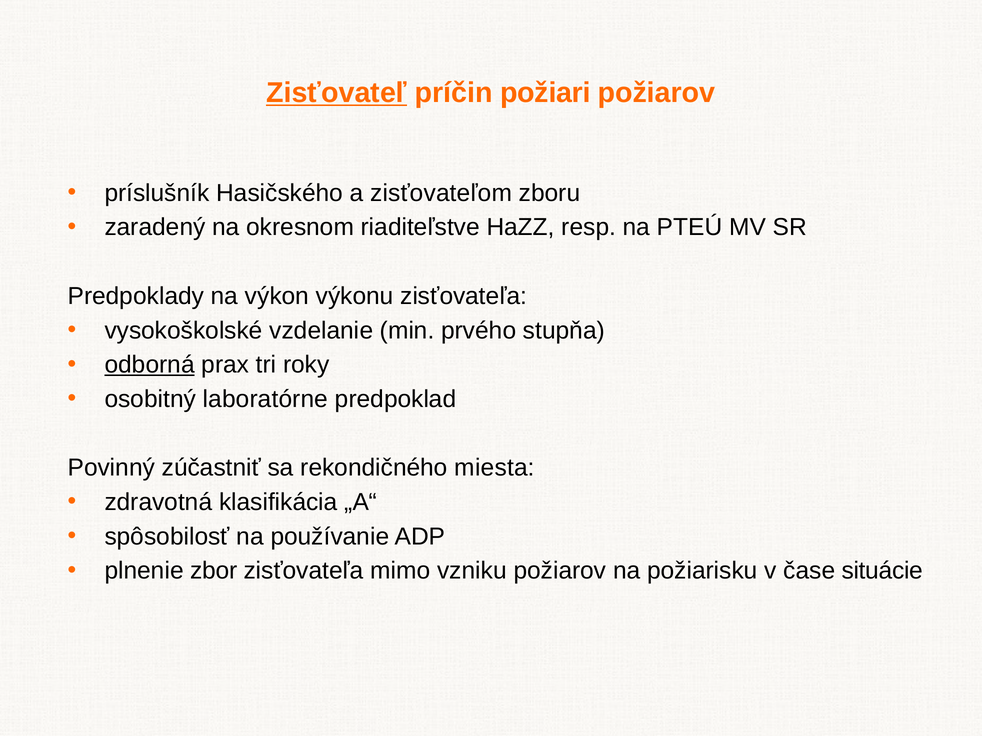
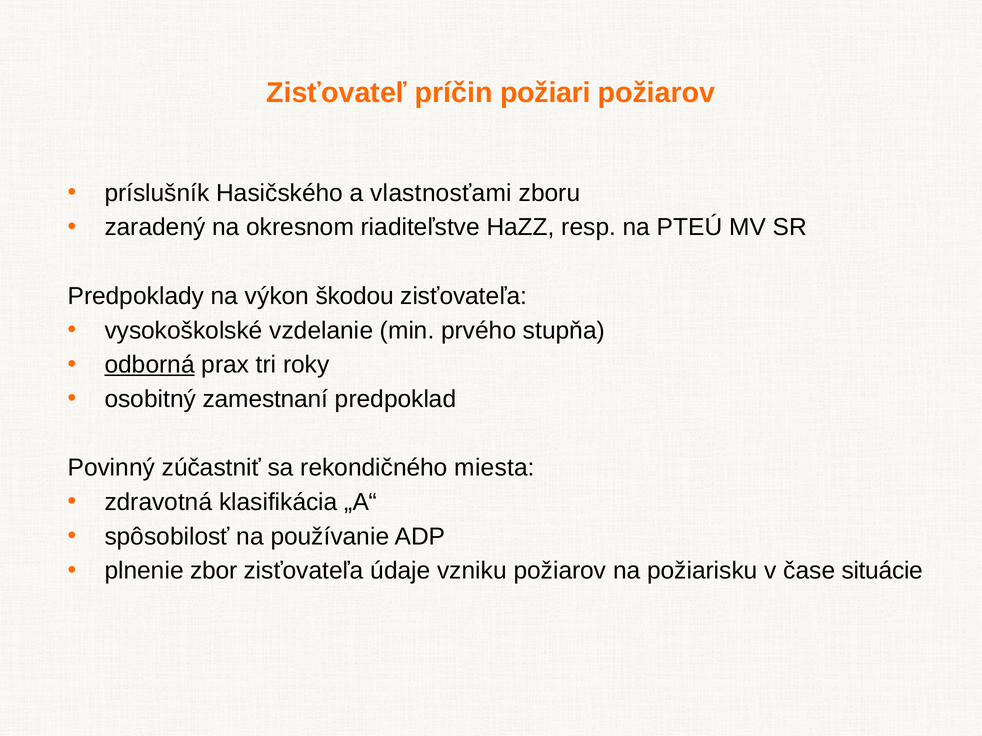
Zisťovateľ underline: present -> none (337, 93)
zisťovateľom: zisťovateľom -> vlastnosťami (441, 193)
výkonu: výkonu -> škodou (355, 296)
laboratórne: laboratórne -> zamestnaní (265, 399)
mimo: mimo -> údaje (400, 571)
